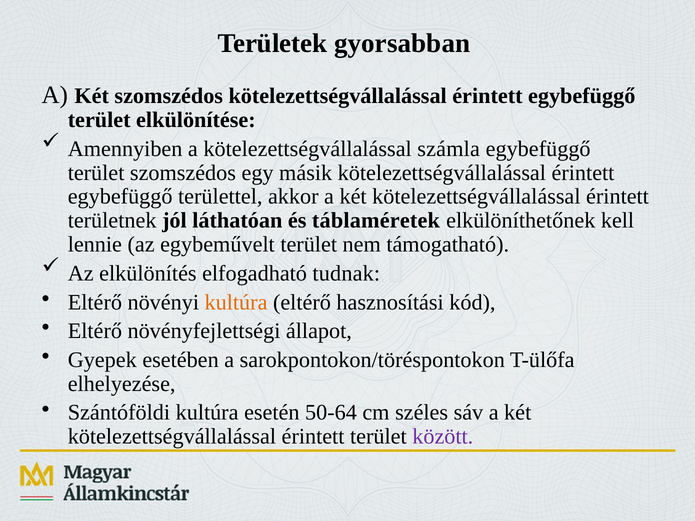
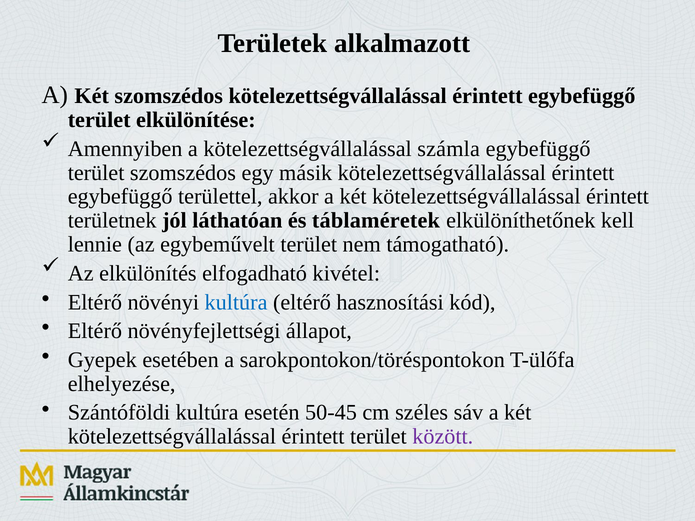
gyorsabban: gyorsabban -> alkalmazott (402, 44)
tudnak: tudnak -> kivétel (346, 274)
kultúra colour: orange -> blue (236, 302)
50-64: 50-64 -> 50-45 (331, 413)
